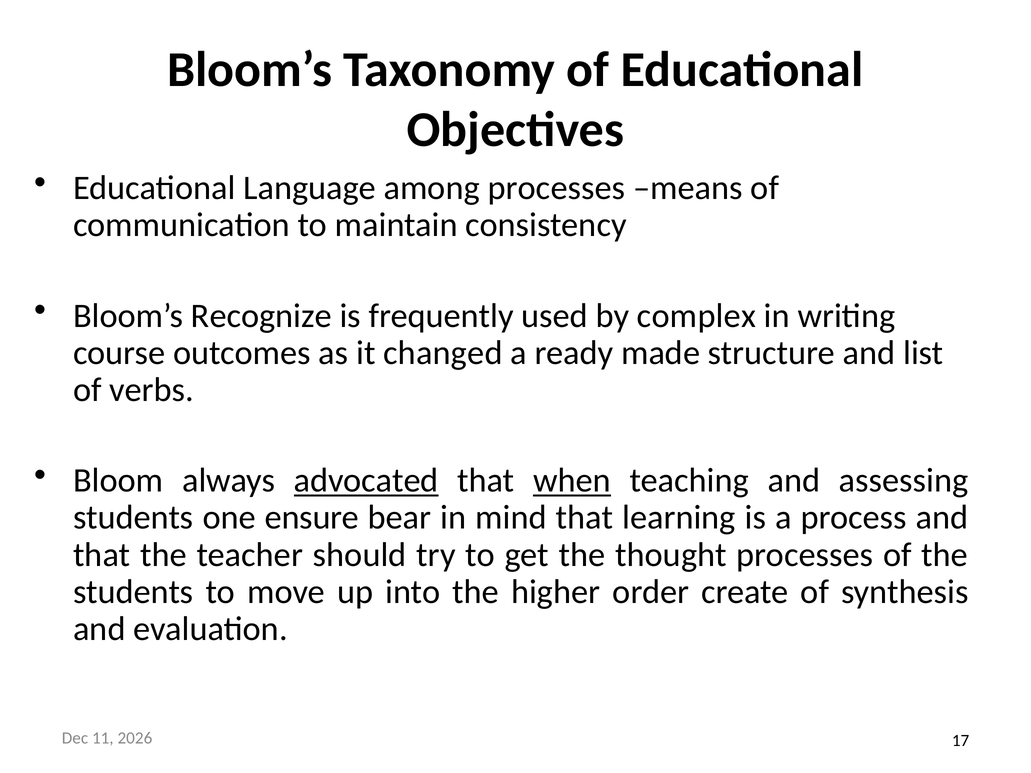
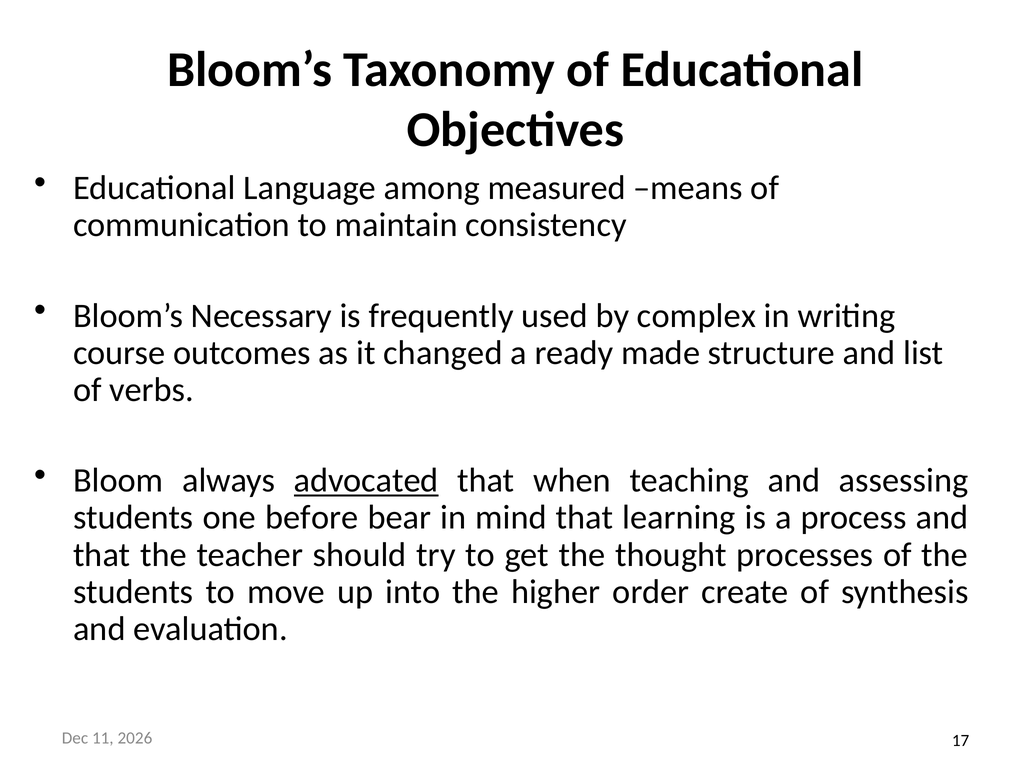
among processes: processes -> measured (557, 188)
Recognize: Recognize -> Necessary (261, 316)
when underline: present -> none (572, 481)
ensure: ensure -> before (312, 518)
